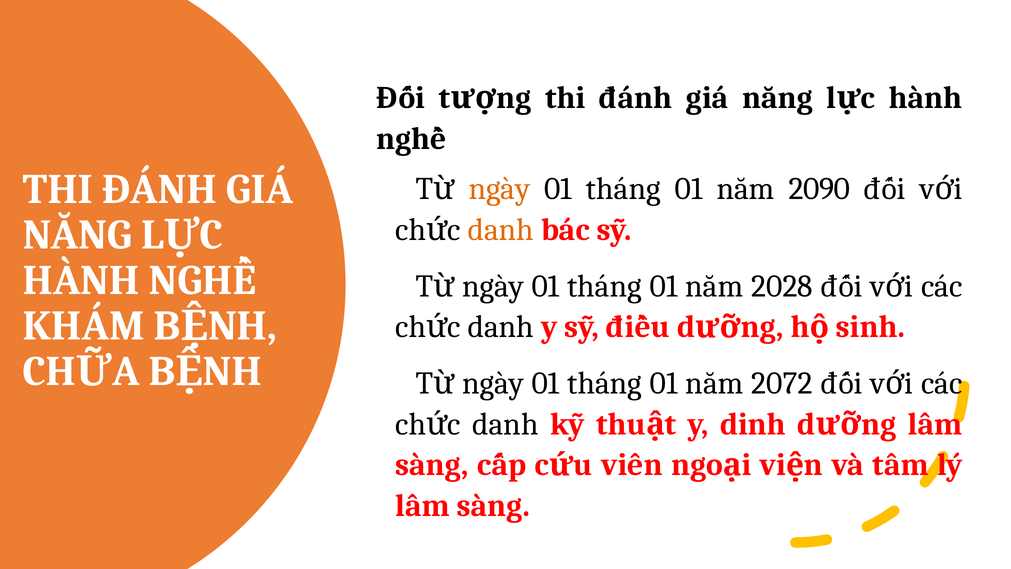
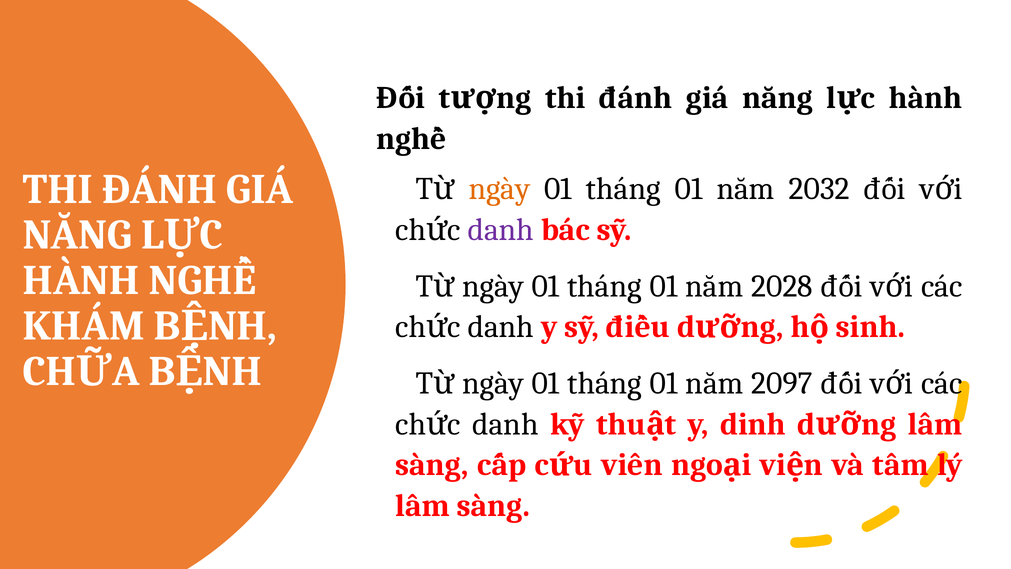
2090: 2090 -> 2032 (819, 189)
danh colour: orange -> purple (501, 230)
2072: 2072 -> 2097 (782, 383)
